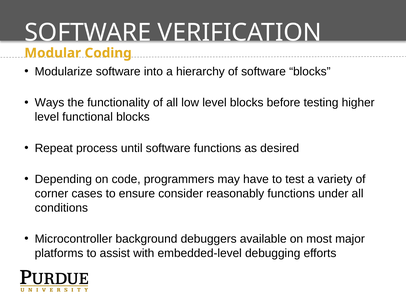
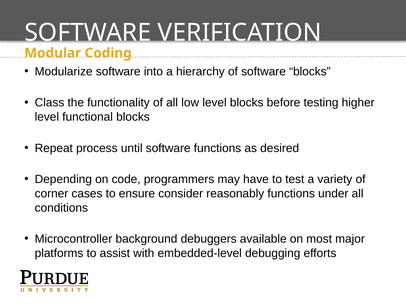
Ways: Ways -> Class (50, 103)
